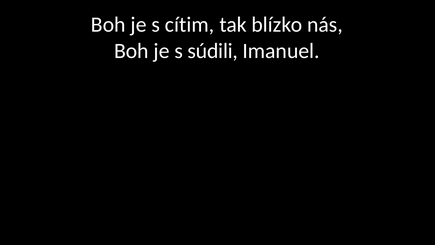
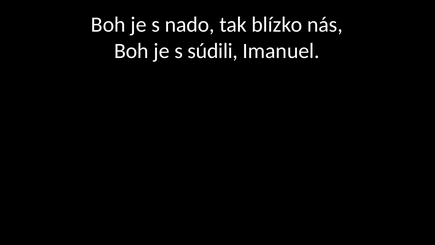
cítim: cítim -> nado (190, 25)
